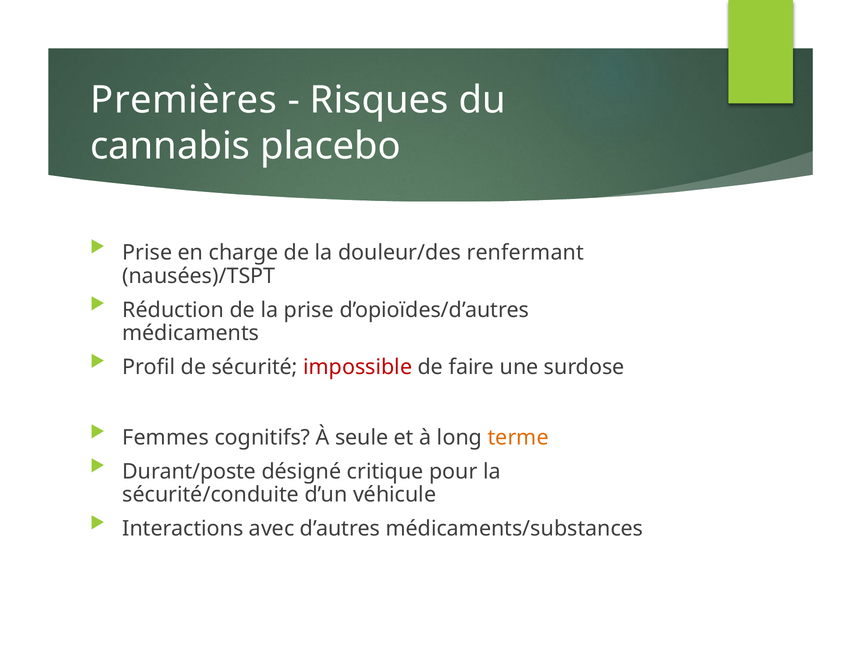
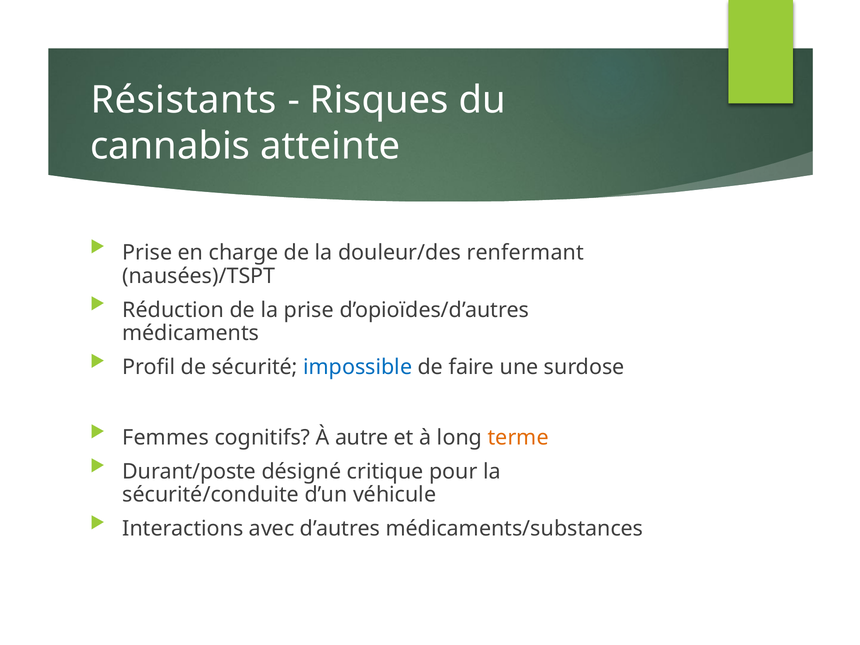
Premières: Premières -> Résistants (184, 100)
placebo: placebo -> atteinte (330, 146)
impossible colour: red -> blue (358, 367)
seule: seule -> autre (362, 438)
